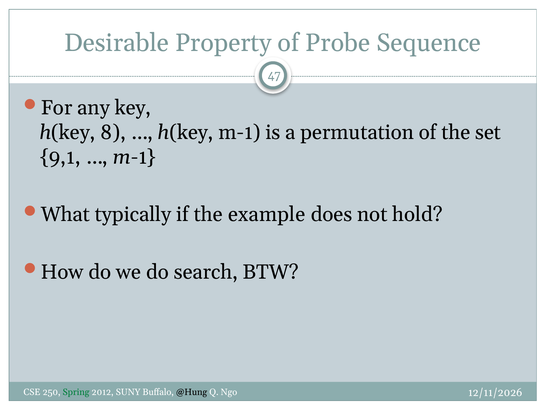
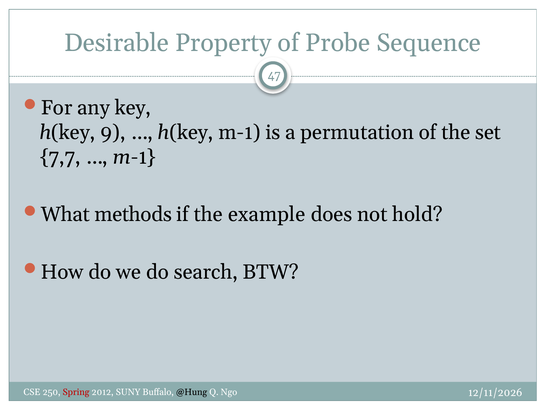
8: 8 -> 9 (113, 132)
9,1: 9,1 -> 7,7 (60, 157)
typically: typically -> methods (133, 214)
Spring colour: green -> red (76, 392)
